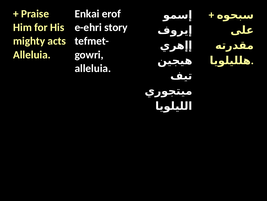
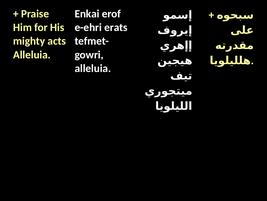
story: story -> erats (116, 27)
